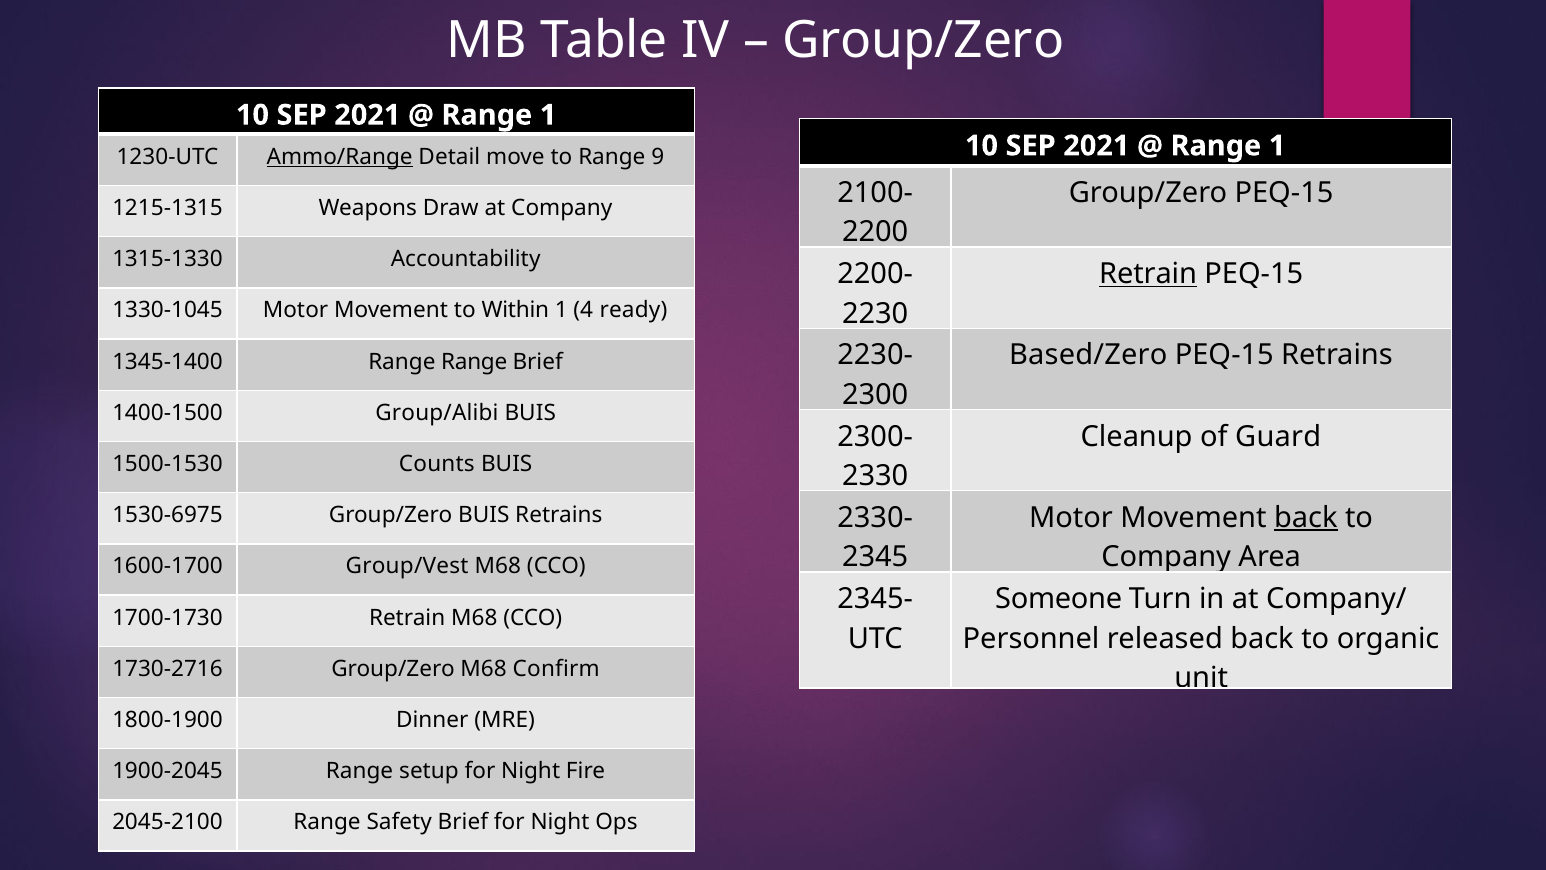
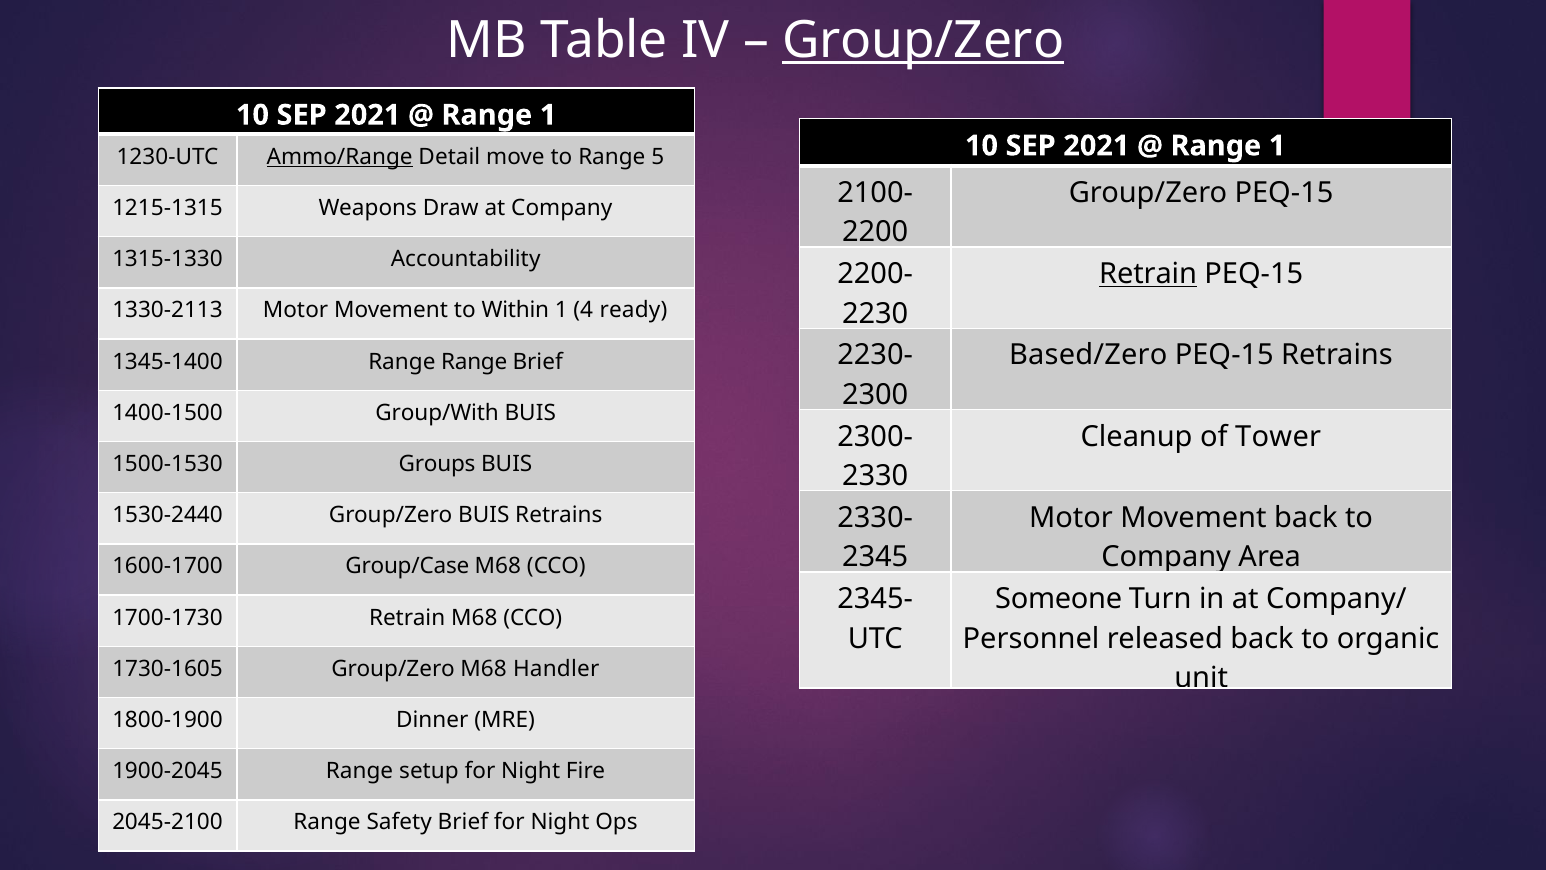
Group/Zero underline: none -> present (923, 40)
9: 9 -> 5 (658, 157)
1330-1045: 1330-1045 -> 1330-2113 (168, 310)
Group/Alibi: Group/Alibi -> Group/With (437, 413)
Guard: Guard -> Tower (1278, 436)
Counts: Counts -> Groups (437, 464)
1530-6975: 1530-6975 -> 1530-2440 (168, 515)
back underline: present -> none (1306, 518)
Group/Vest: Group/Vest -> Group/Case (407, 566)
1730-2716: 1730-2716 -> 1730-1605 (168, 669)
Confirm: Confirm -> Handler (556, 669)
